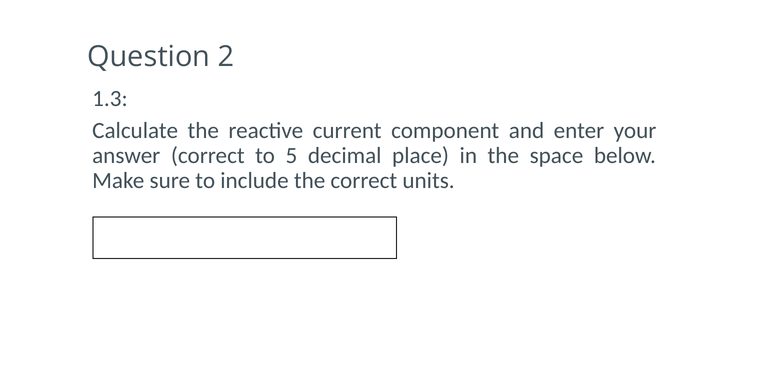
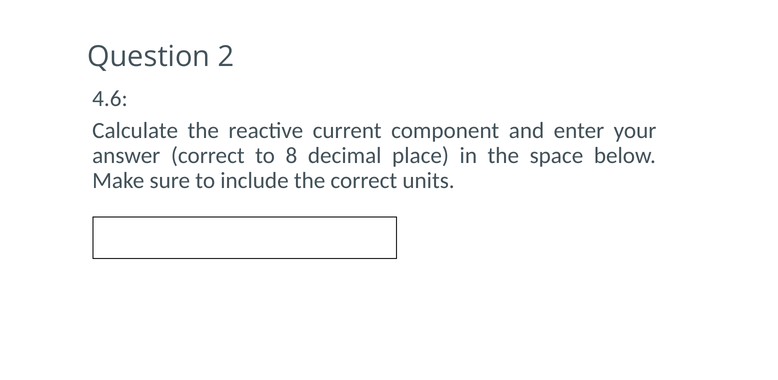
1.3: 1.3 -> 4.6 (110, 99)
5: 5 -> 8 (291, 156)
